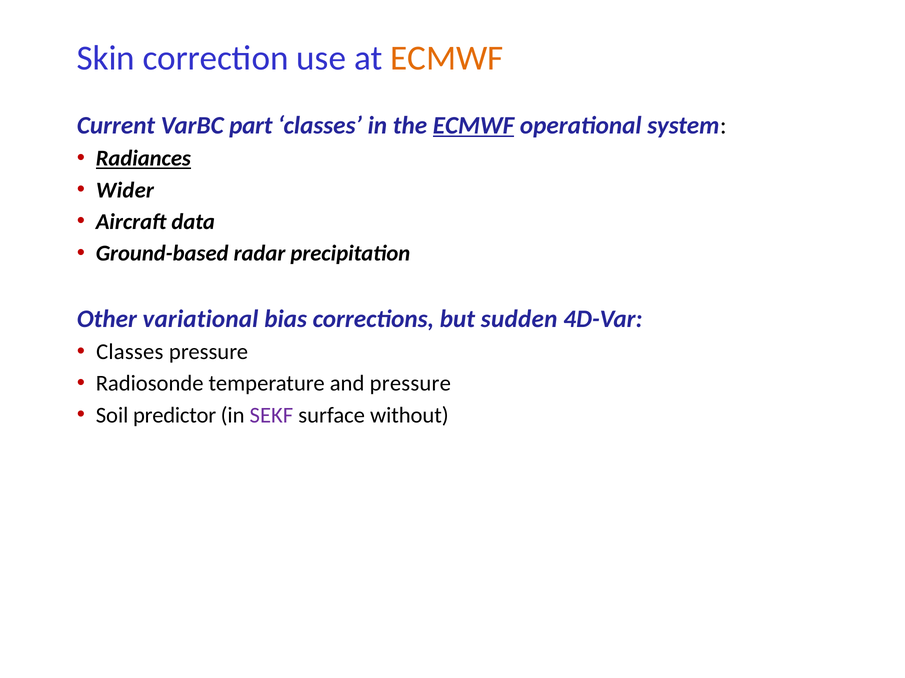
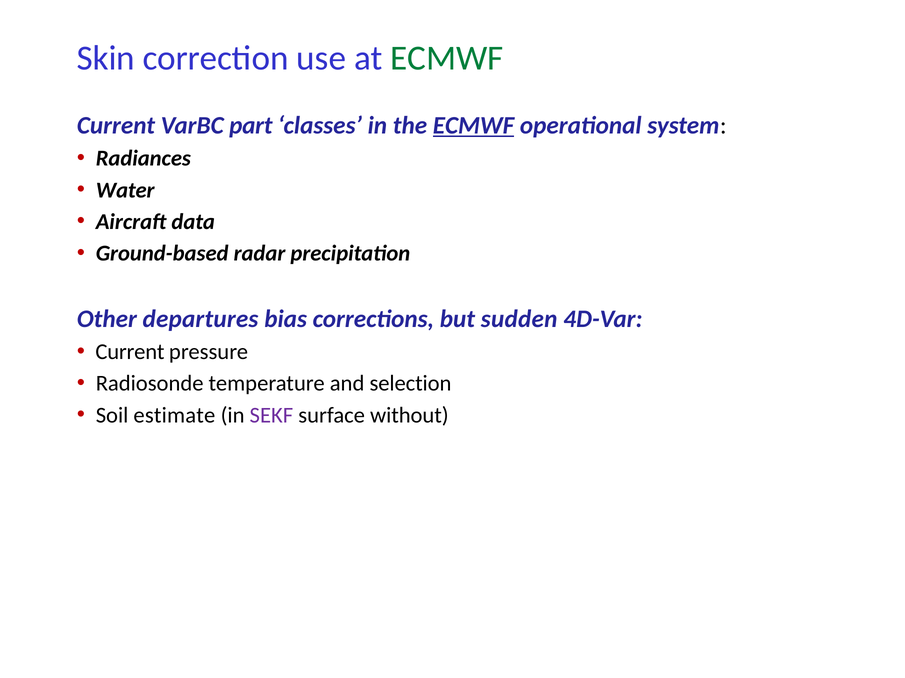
ECMWF colour: orange -> green (447, 58)
Radiances underline: present -> none (143, 159)
Wider: Wider -> Water (125, 190)
variational: variational -> departures (200, 319)
Classes: Classes -> Current (130, 352)
and pressure: pressure -> selection (410, 384)
predictor: predictor -> estimate (174, 416)
